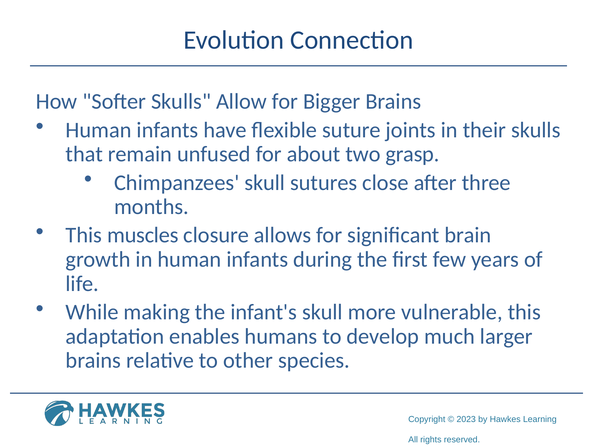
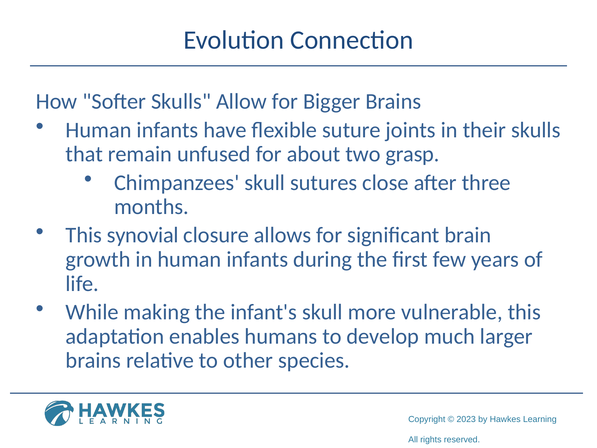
muscles: muscles -> synovial (143, 235)
